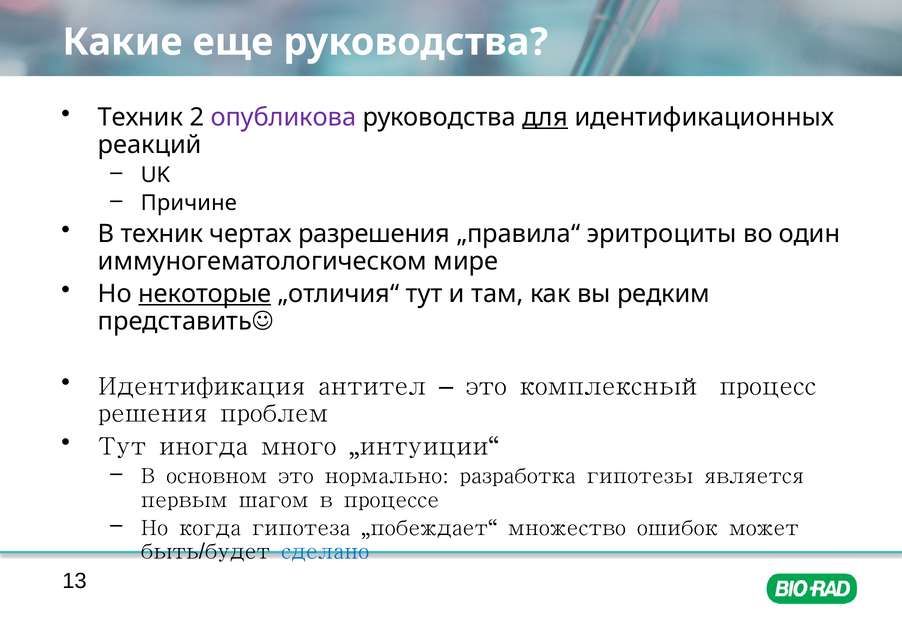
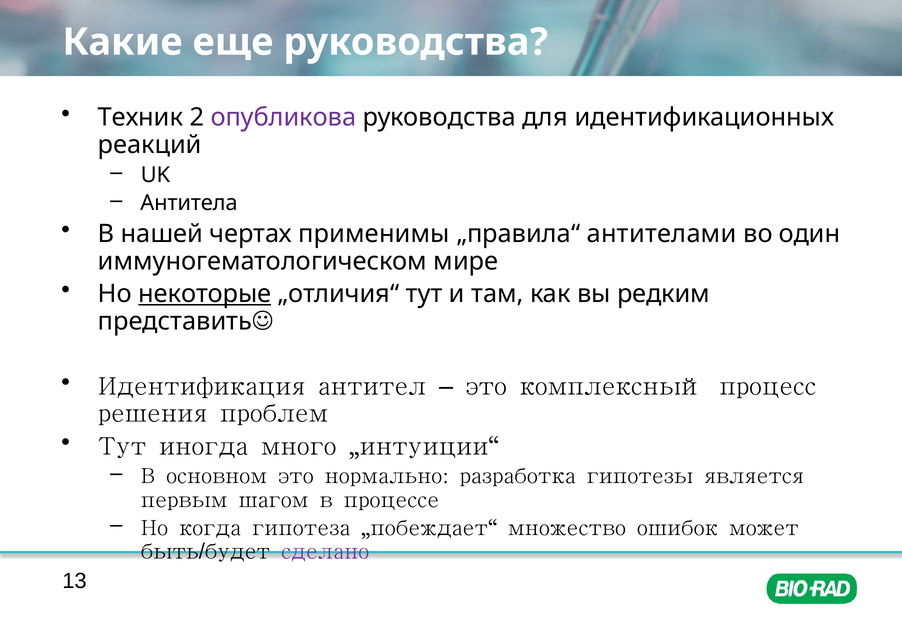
для underline: present -> none (545, 118)
Причине: Причине -> Антитела (189, 203)
В техник: техник -> нашей (162, 234)
разрешения: разрешения -> применимы (374, 234)
эритроциты: эритроциты -> антителами (662, 234)
сделано colour: blue -> purple (325, 552)
